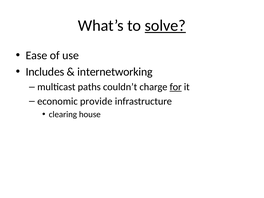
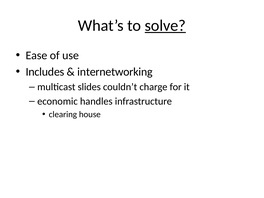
paths: paths -> slides (89, 87)
for underline: present -> none (176, 87)
provide: provide -> handles (96, 101)
